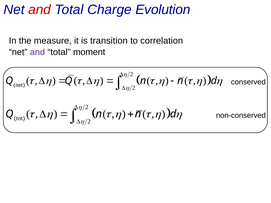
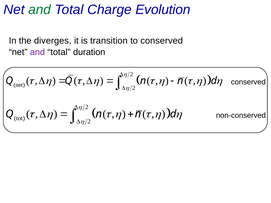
and colour: red -> green (40, 10)
measure: measure -> diverges (53, 41)
to correlation: correlation -> conserved (162, 41)
moment: moment -> duration (89, 52)
